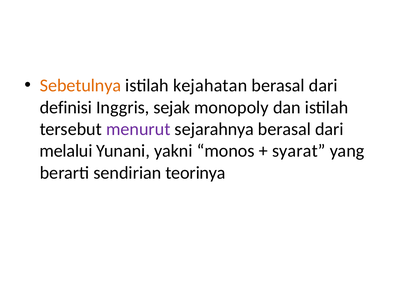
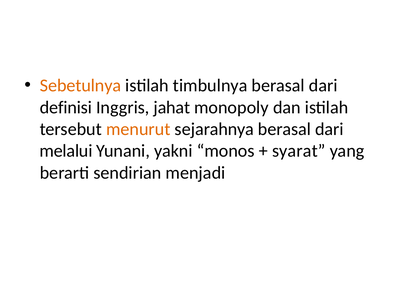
kejahatan: kejahatan -> timbulnya (210, 86)
sejak: sejak -> jahat (172, 107)
menurut colour: purple -> orange (138, 129)
teorinya: teorinya -> menjadi (195, 173)
